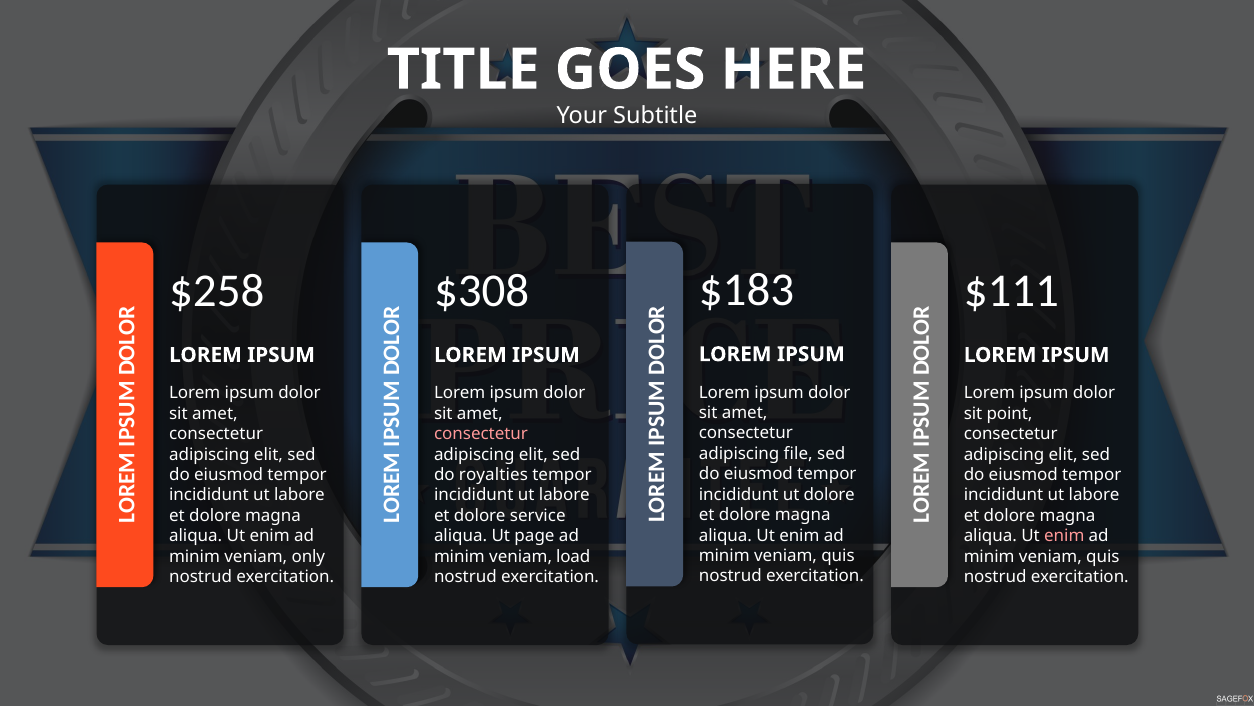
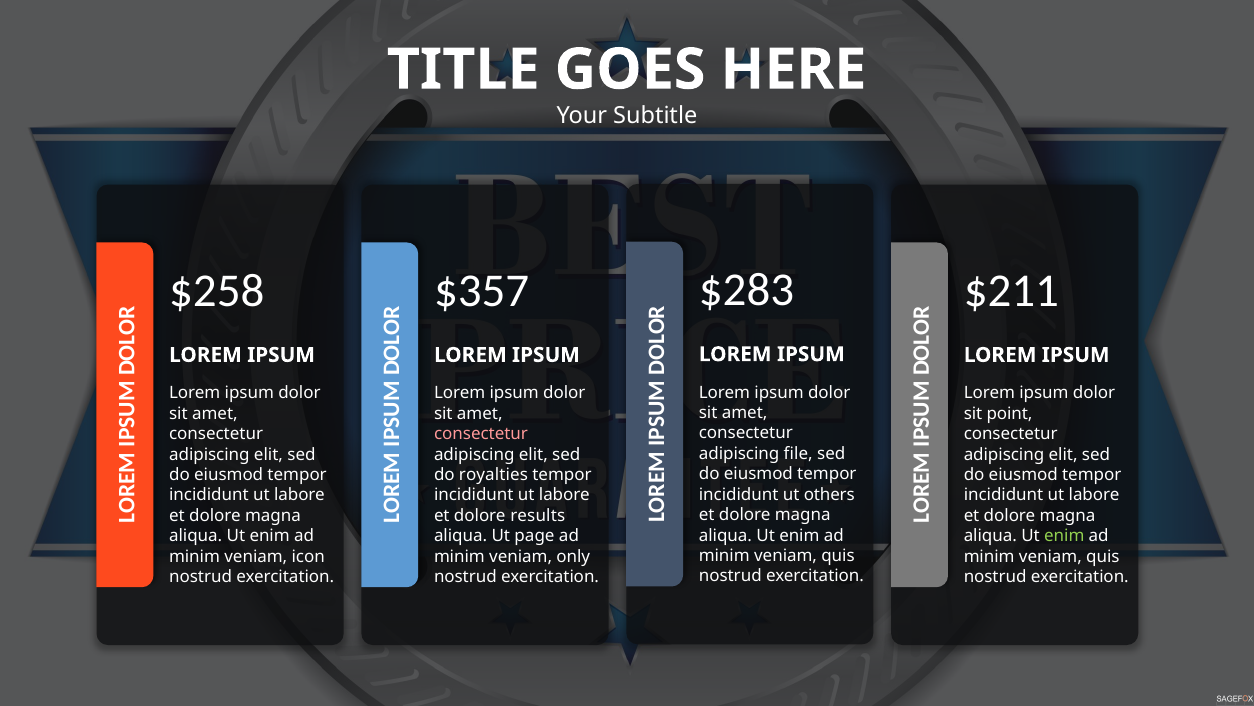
$183: $183 -> $283 (747, 290)
$308: $308 -> $357 (482, 291)
$111: $111 -> $211 (1011, 291)
ut dolore: dolore -> others (829, 494)
service: service -> results (538, 515)
enim colour: pink -> light green (1064, 536)
only: only -> icon (308, 556)
load: load -> only (573, 556)
